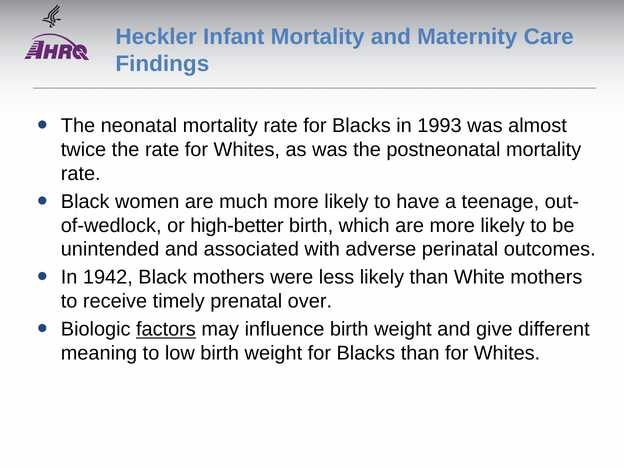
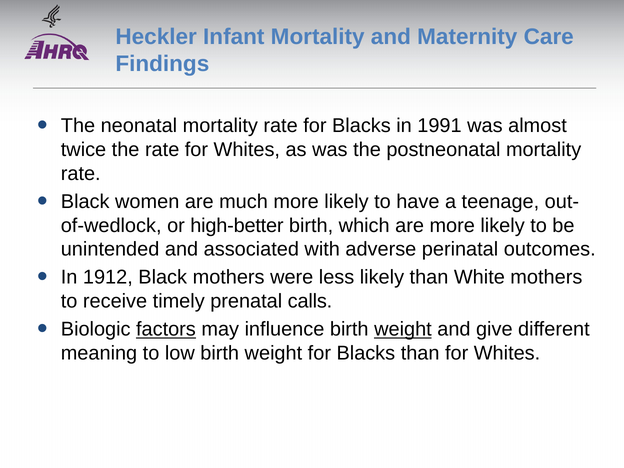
1993: 1993 -> 1991 (439, 126)
1942: 1942 -> 1912 (108, 277)
over: over -> calls (310, 301)
weight underline: none -> present (403, 329)
